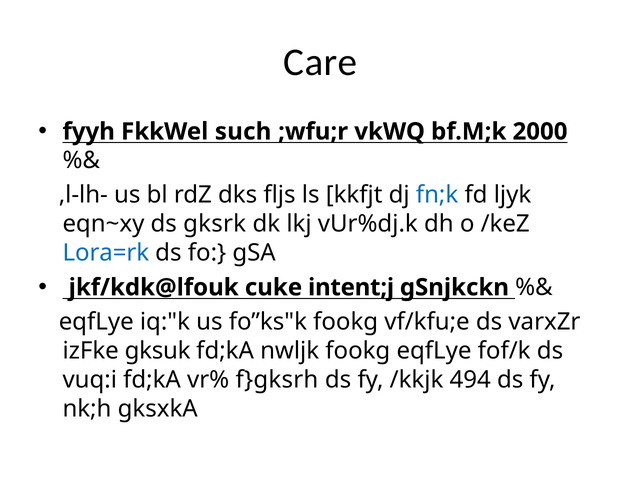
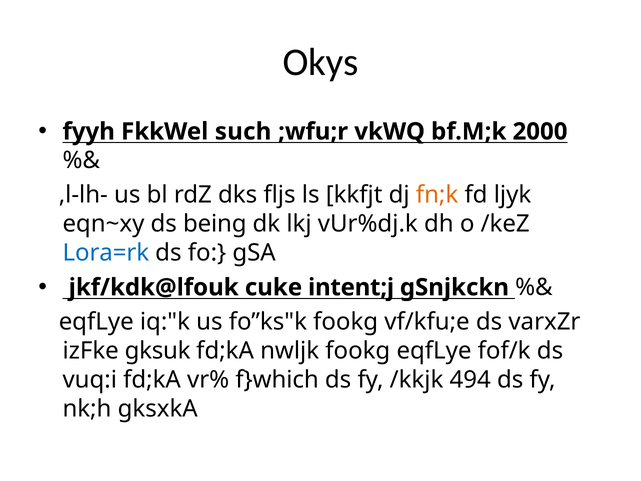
Care: Care -> Okys (321, 62)
fn;k colour: blue -> orange (437, 195)
gksrk: gksrk -> being (215, 224)
f}gksrh: f}gksrh -> f}which (277, 380)
